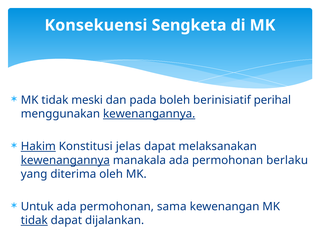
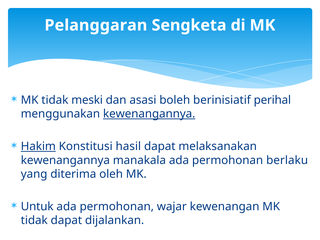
Konsekuensi: Konsekuensi -> Pelanggaran (96, 25)
pada: pada -> asasi (143, 100)
jelas: jelas -> hasil (128, 146)
kewenangannya underline: present -> none (65, 160)
sama: sama -> wajar (172, 207)
tidak underline: present -> none (34, 220)
